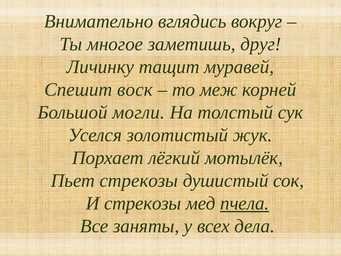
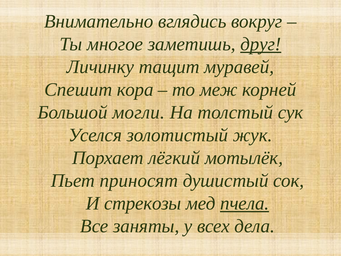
друг underline: none -> present (261, 44)
воск: воск -> кора (135, 90)
Пьет стрекозы: стрекозы -> приносят (139, 180)
